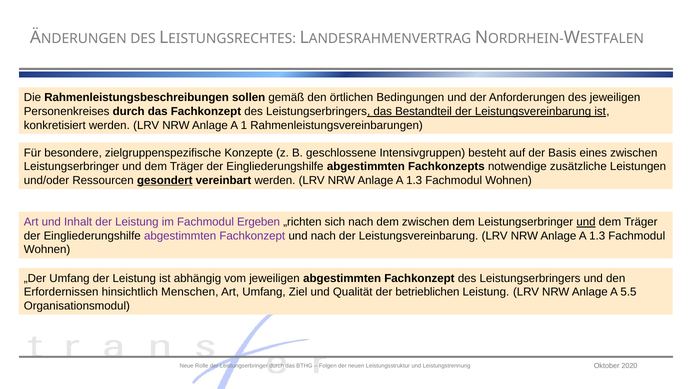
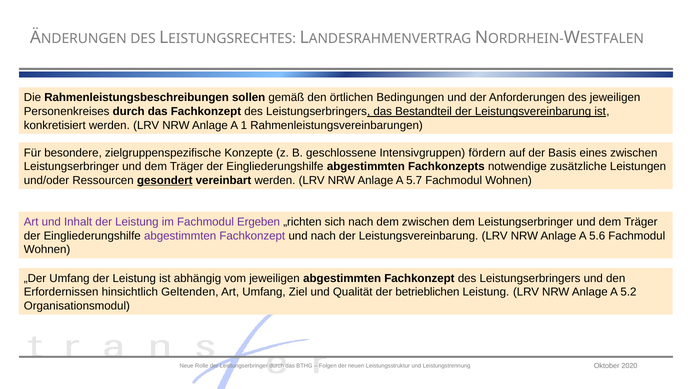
besteht: besteht -> fördern (487, 153)
1.3: 1.3 -> 5.7 (414, 181)
und underline: present -> none (586, 222)
1.3: 1.3 -> 5.6 (597, 236)
Menschen: Menschen -> Geltenden (190, 292)
5.5: 5.5 -> 5.2 (628, 292)
